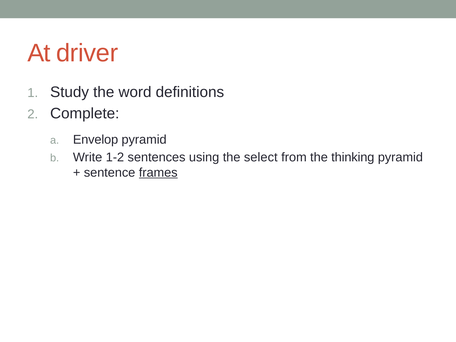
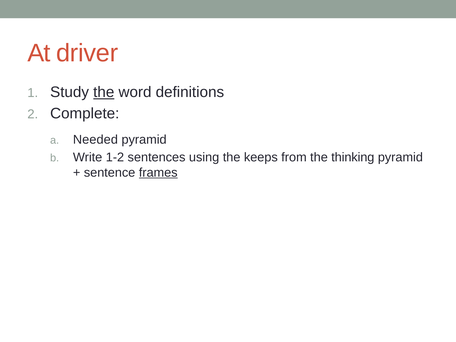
the underline: none -> present (104, 92)
Envelop: Envelop -> Needed (95, 140)
select: select -> keeps (261, 157)
